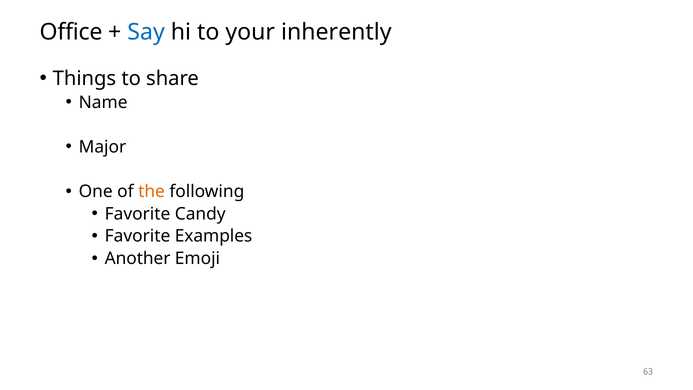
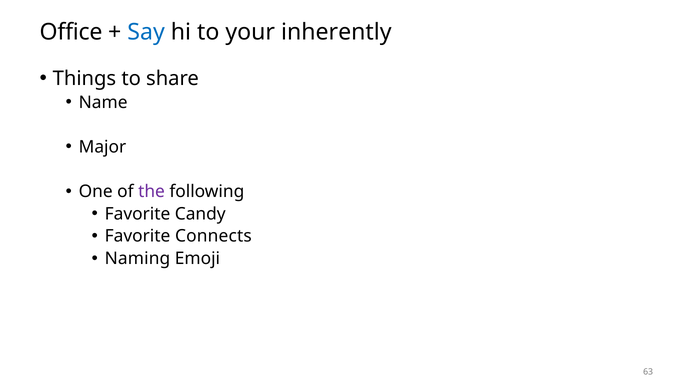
the colour: orange -> purple (152, 191)
Examples: Examples -> Connects (213, 236)
Another: Another -> Naming (137, 258)
